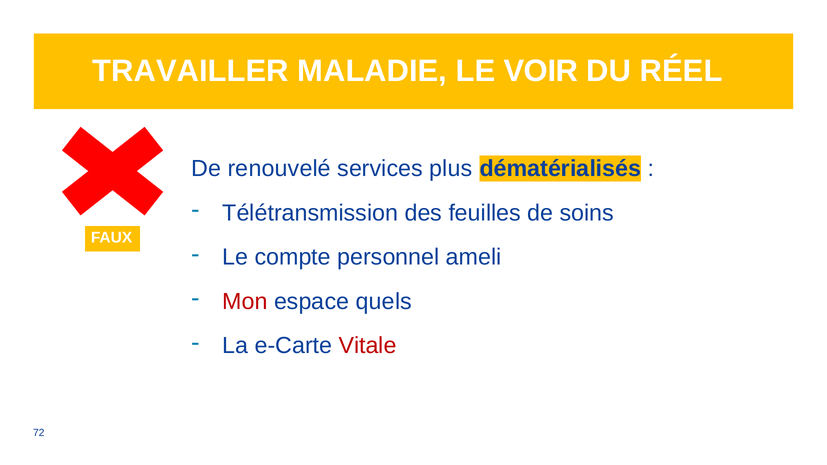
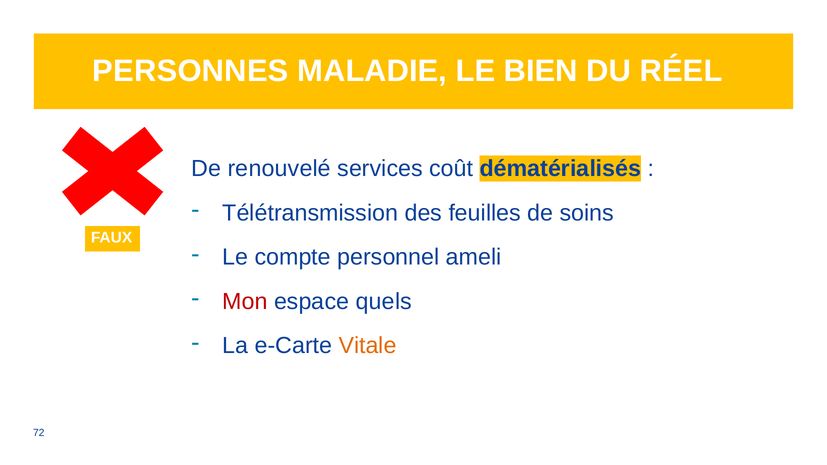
TRAVAILLER: TRAVAILLER -> PERSONNES (190, 71)
VOIR: VOIR -> BIEN (541, 71)
plus: plus -> coût (451, 169)
Vitale colour: red -> orange (368, 346)
